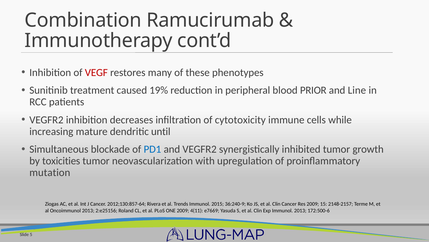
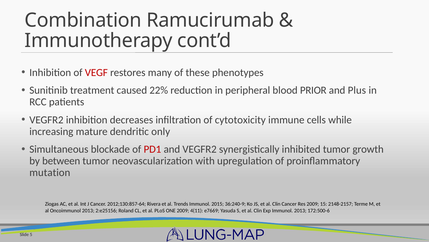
19%: 19% -> 22% (159, 90)
Line: Line -> Plus (357, 90)
until: until -> only (161, 131)
PD1 colour: blue -> red (152, 149)
toxicities: toxicities -> between (61, 161)
